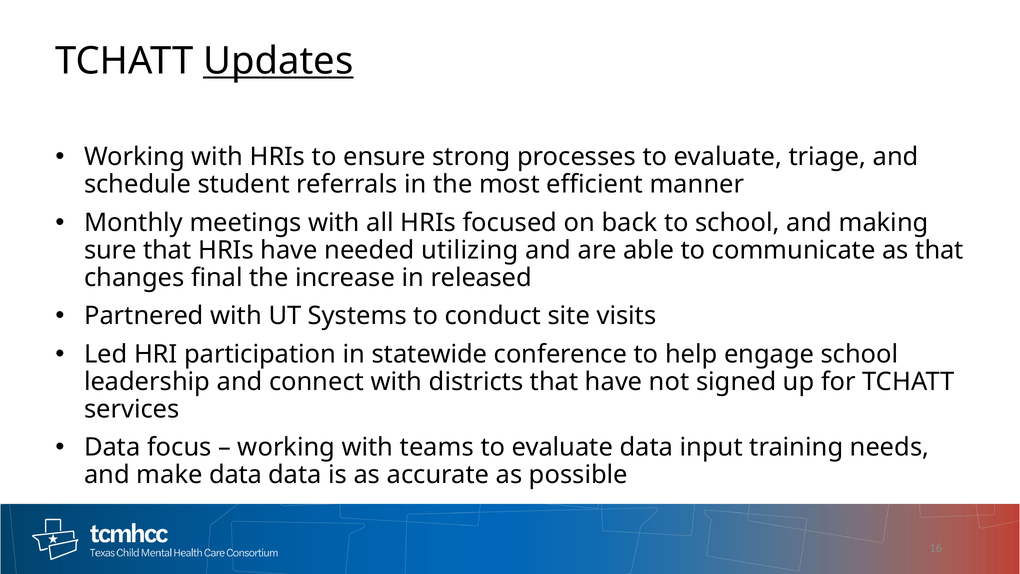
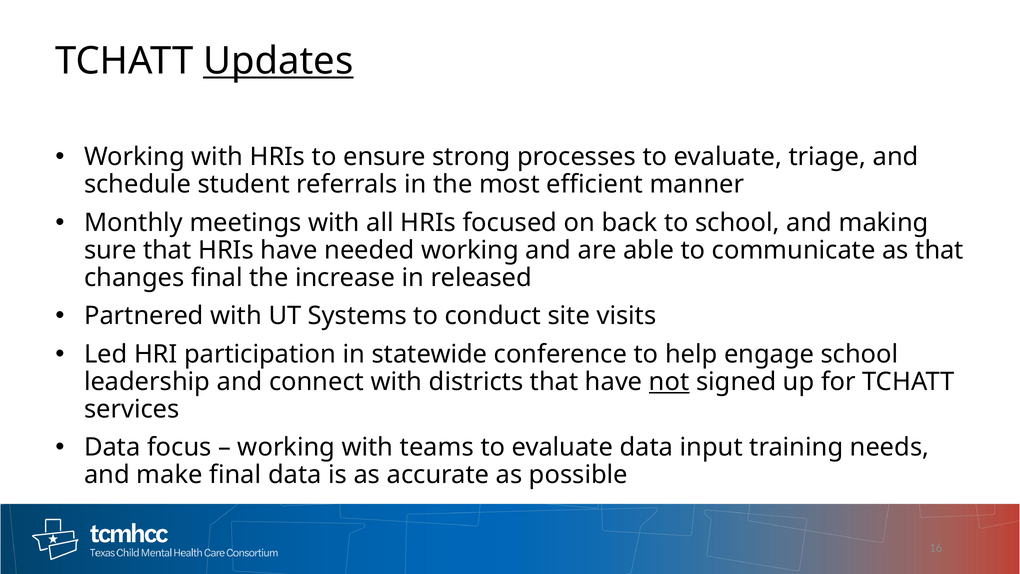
needed utilizing: utilizing -> working (470, 250)
not underline: none -> present (669, 382)
make data: data -> final (235, 475)
